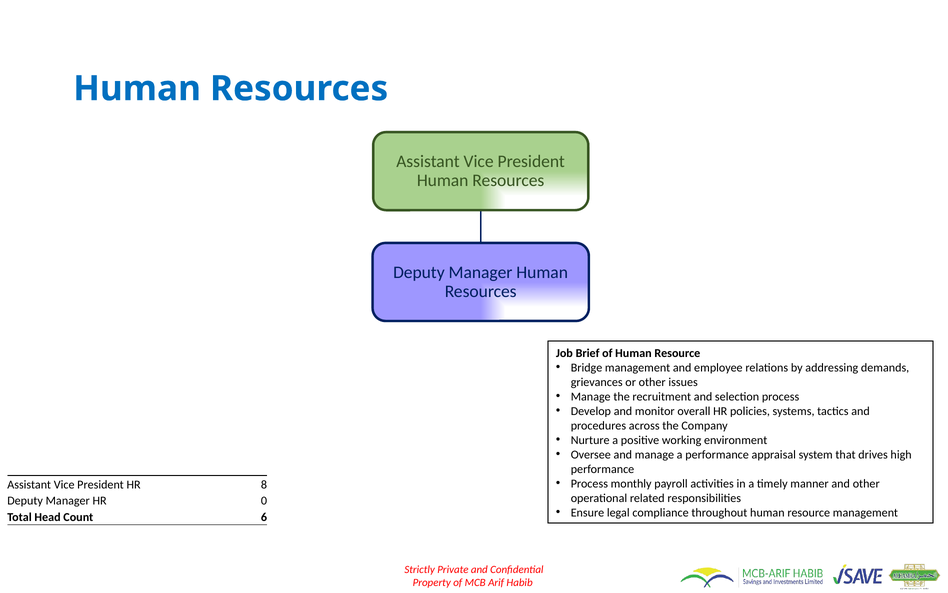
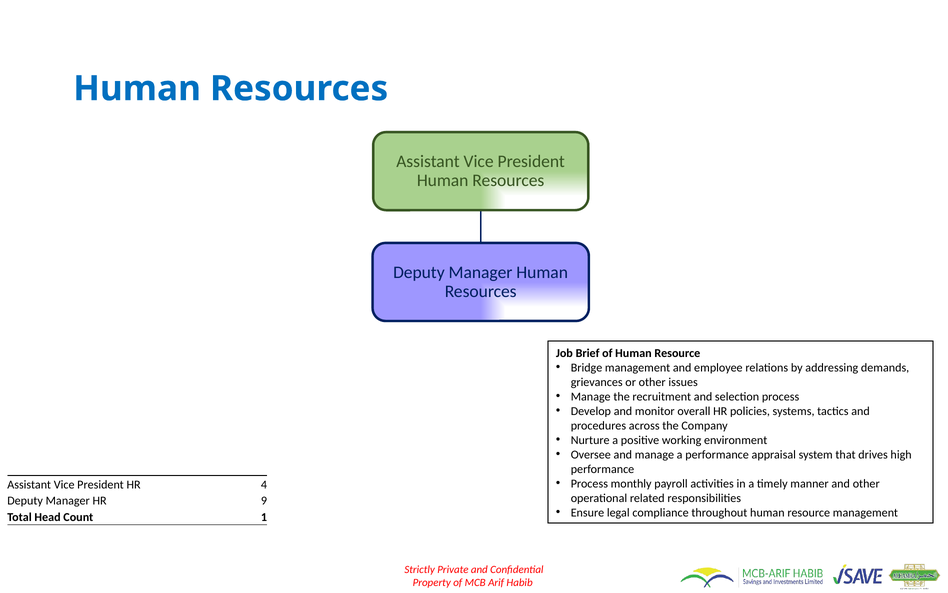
8: 8 -> 4 (264, 484)
0: 0 -> 9 (264, 501)
6: 6 -> 1 (264, 517)
